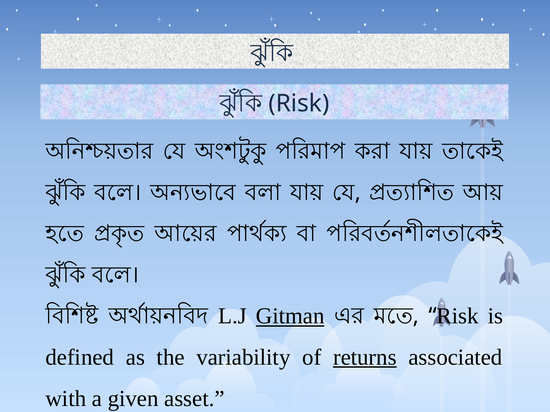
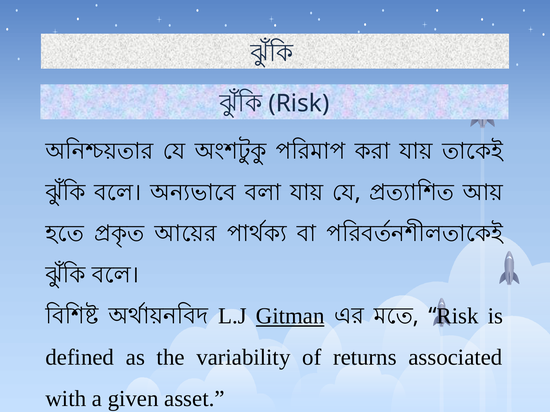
returns underline: present -> none (365, 358)
